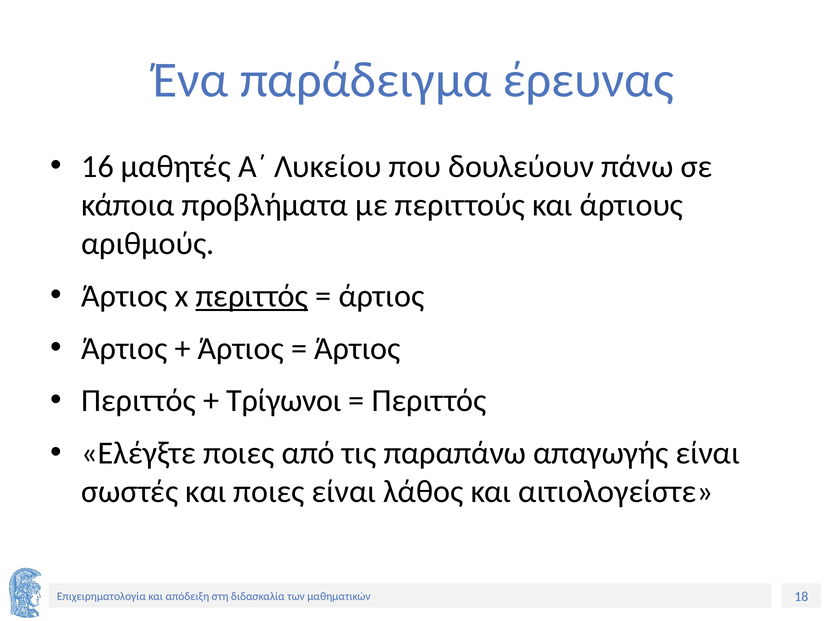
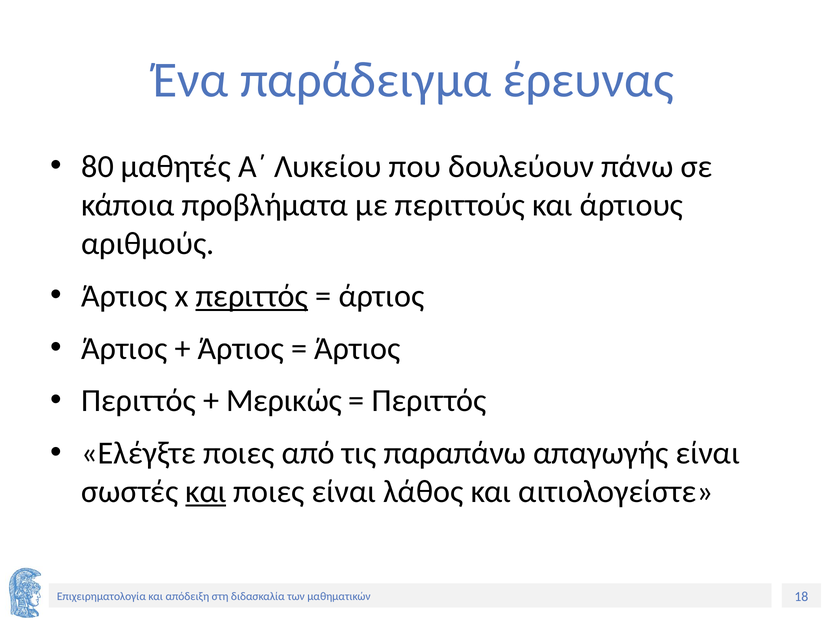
16: 16 -> 80 (98, 166)
Τρίγωνοι: Τρίγωνοι -> Μερικώς (284, 400)
και underline: none -> present (206, 491)
